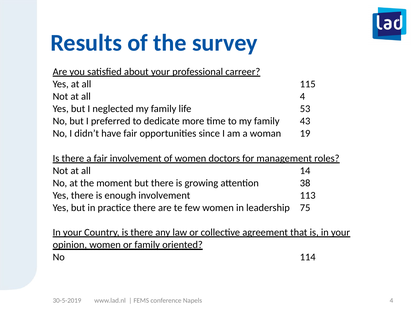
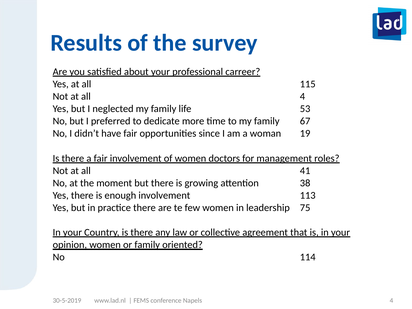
43: 43 -> 67 (305, 121)
14: 14 -> 41 (305, 171)
